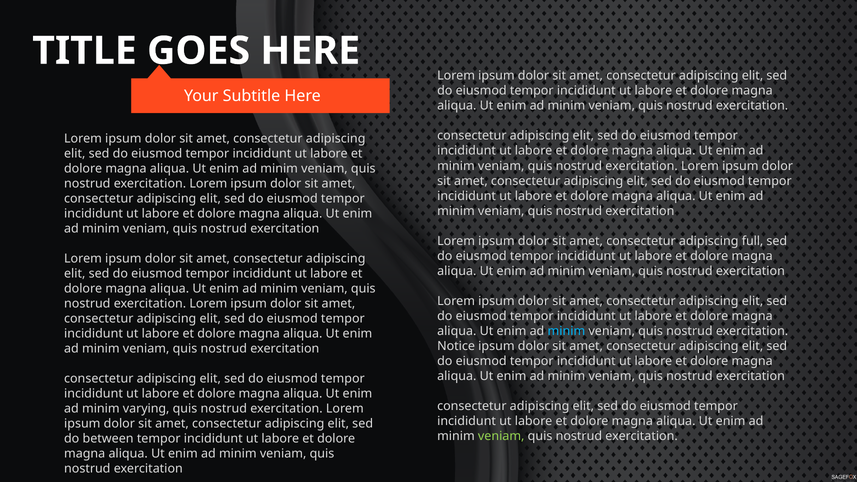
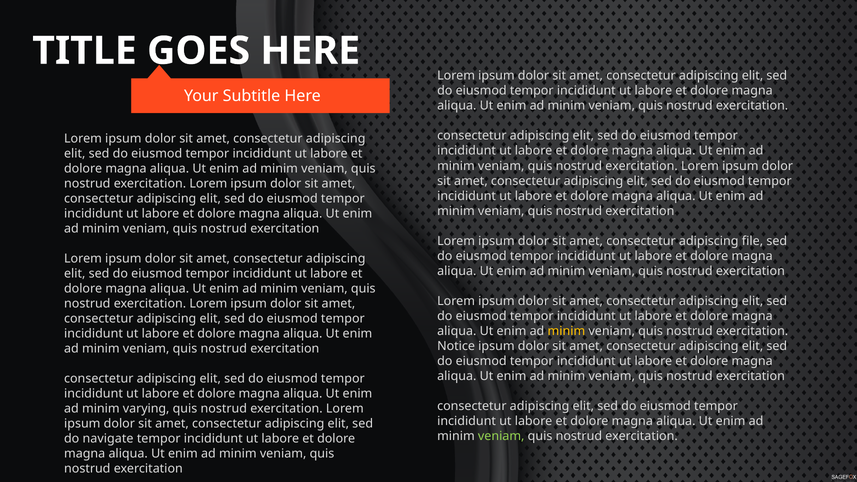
full: full -> file (752, 241)
minim colour: light blue -> yellow (566, 331)
between: between -> navigate (108, 439)
